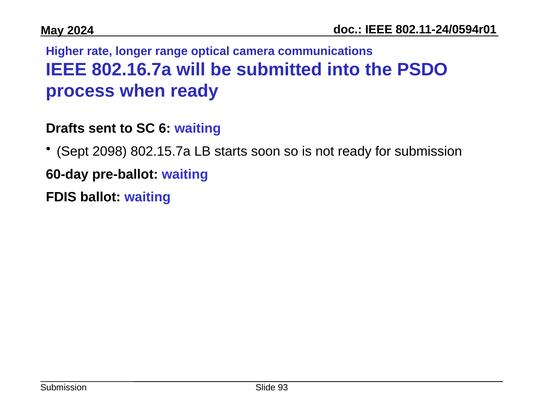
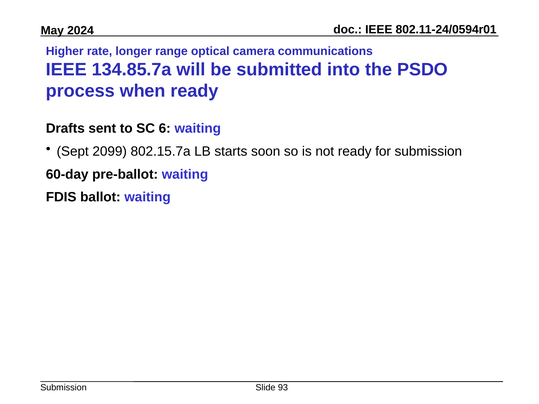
802.16.7a: 802.16.7a -> 134.85.7a (132, 70)
2098: 2098 -> 2099 (110, 151)
